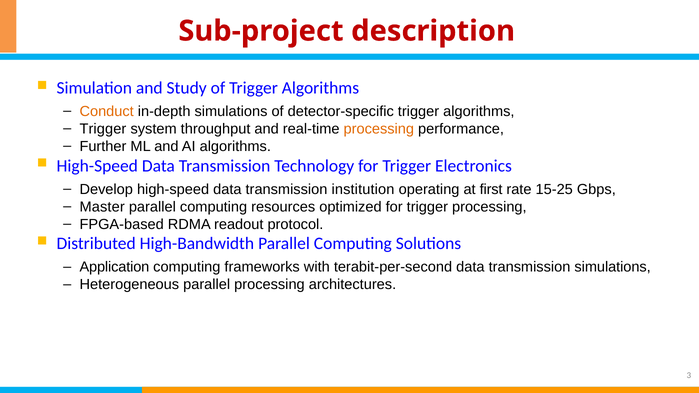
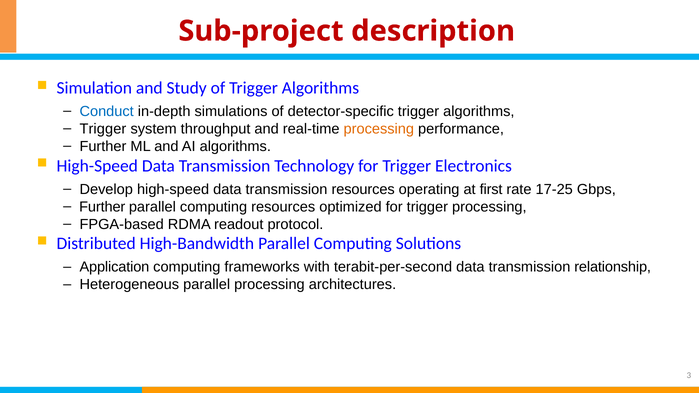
Conduct colour: orange -> blue (107, 111)
transmission institution: institution -> resources (363, 189)
15-25: 15-25 -> 17-25 (554, 189)
Master: Master -> Further (102, 207)
transmission simulations: simulations -> relationship (613, 267)
